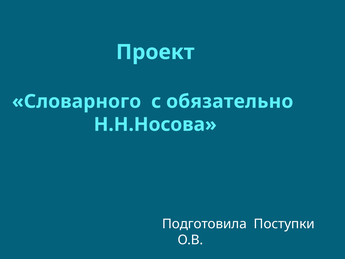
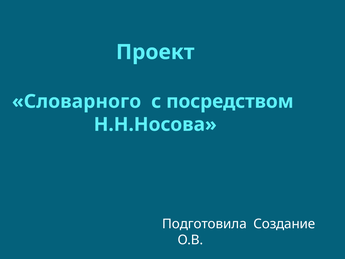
обязательно: обязательно -> посредством (230, 101)
Поступки: Поступки -> Создание (284, 224)
